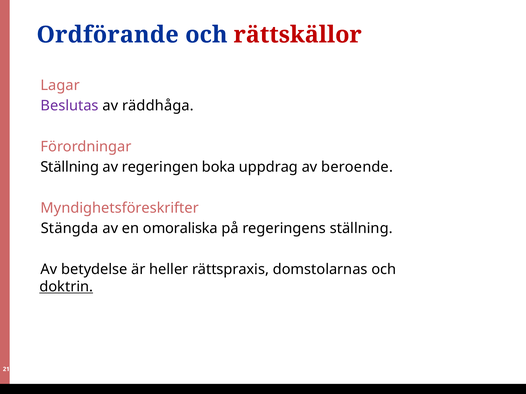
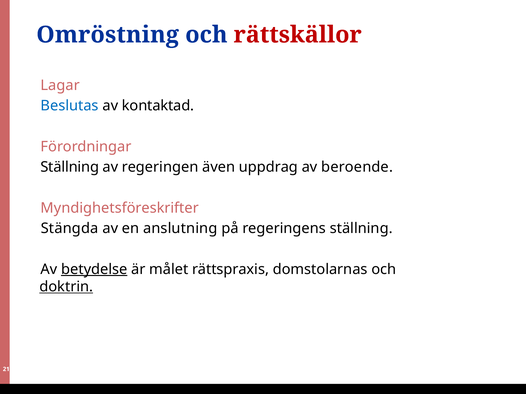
Ordförande: Ordförande -> Omröstning (108, 35)
Beslutas colour: purple -> blue (70, 106)
räddhåga: räddhåga -> kontaktad (158, 106)
boka: boka -> även (219, 167)
omoraliska: omoraliska -> anslutning (180, 229)
betydelse underline: none -> present (94, 270)
heller: heller -> målet (169, 270)
